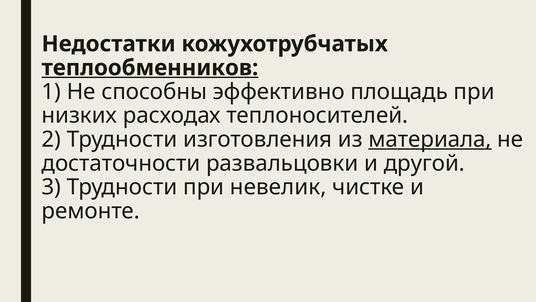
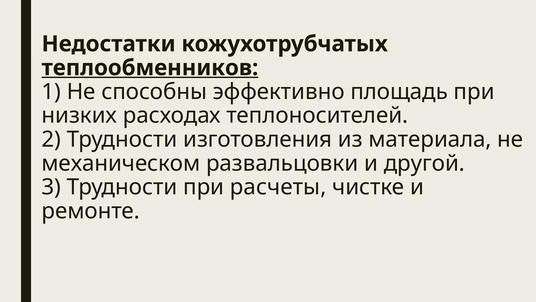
материала underline: present -> none (430, 139)
достаточности: достаточности -> механическом (121, 163)
невелик: невелик -> расчеты (278, 187)
